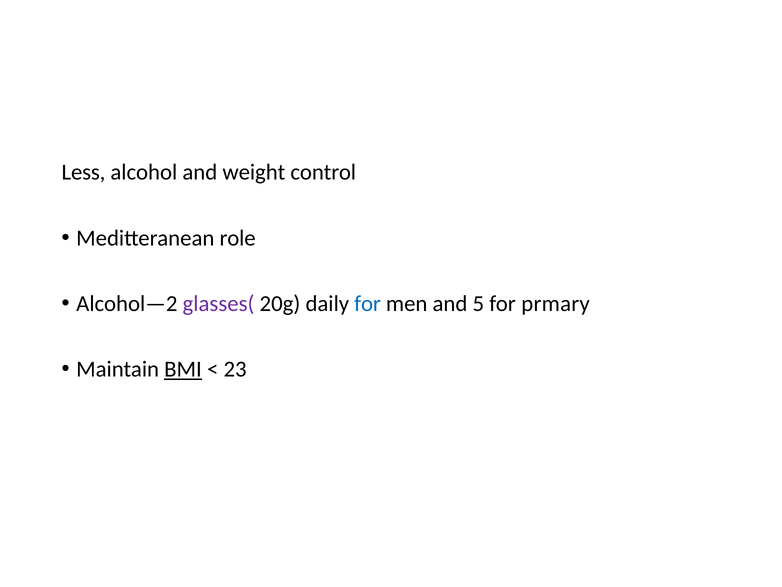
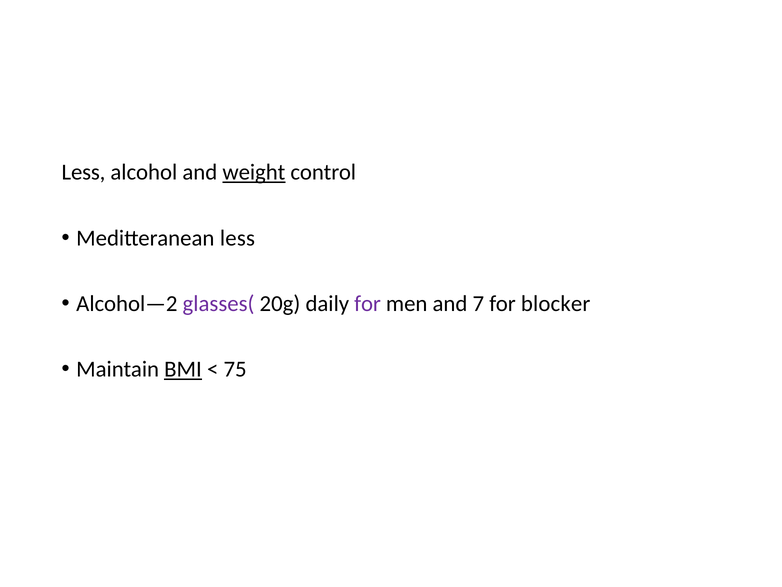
weight underline: none -> present (254, 172)
Meditteranean role: role -> less (237, 238)
for colour: blue -> purple (368, 303)
5: 5 -> 7 (478, 303)
prmary: prmary -> blocker (556, 303)
23: 23 -> 75 (235, 369)
